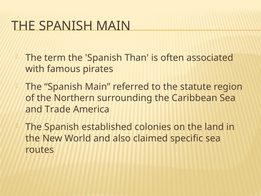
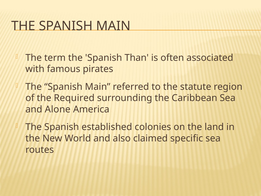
Northern: Northern -> Required (74, 98)
Trade: Trade -> Alone (58, 109)
